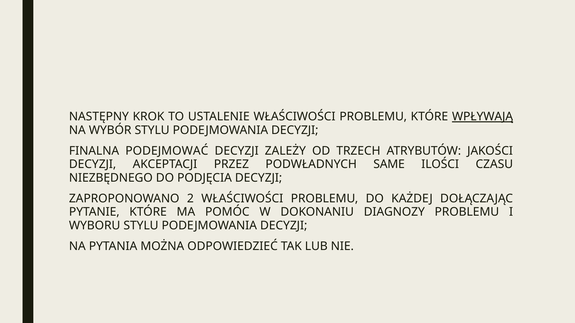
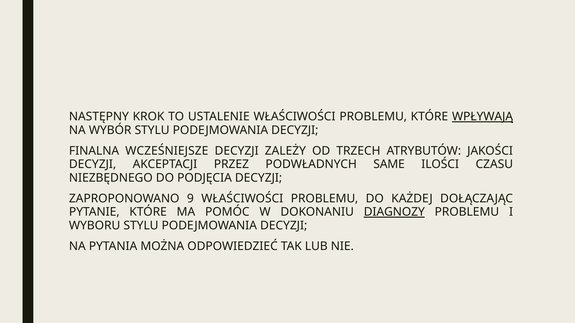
PODEJMOWAĆ: PODEJMOWAĆ -> WCZEŚNIEJSZE (167, 151)
2: 2 -> 9 (190, 199)
DIAGNOZY underline: none -> present (394, 212)
